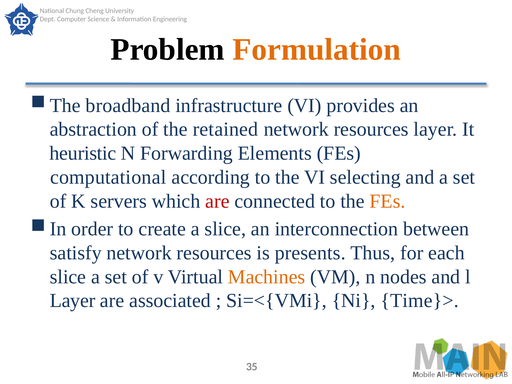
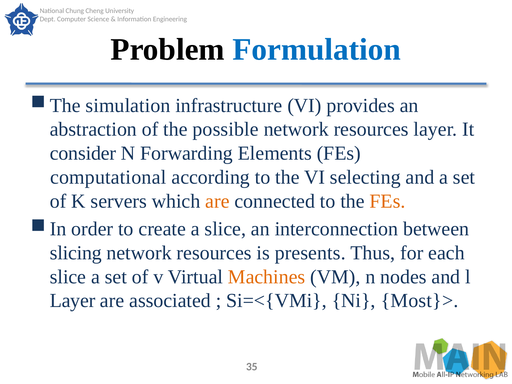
Formulation colour: orange -> blue (317, 50)
broadband: broadband -> simulation (128, 106)
retained: retained -> possible (226, 129)
heuristic: heuristic -> consider (83, 153)
are colour: red -> orange (217, 201)
satisfy: satisfy -> slicing (76, 253)
Time}>: Time}> -> Most}> (420, 301)
